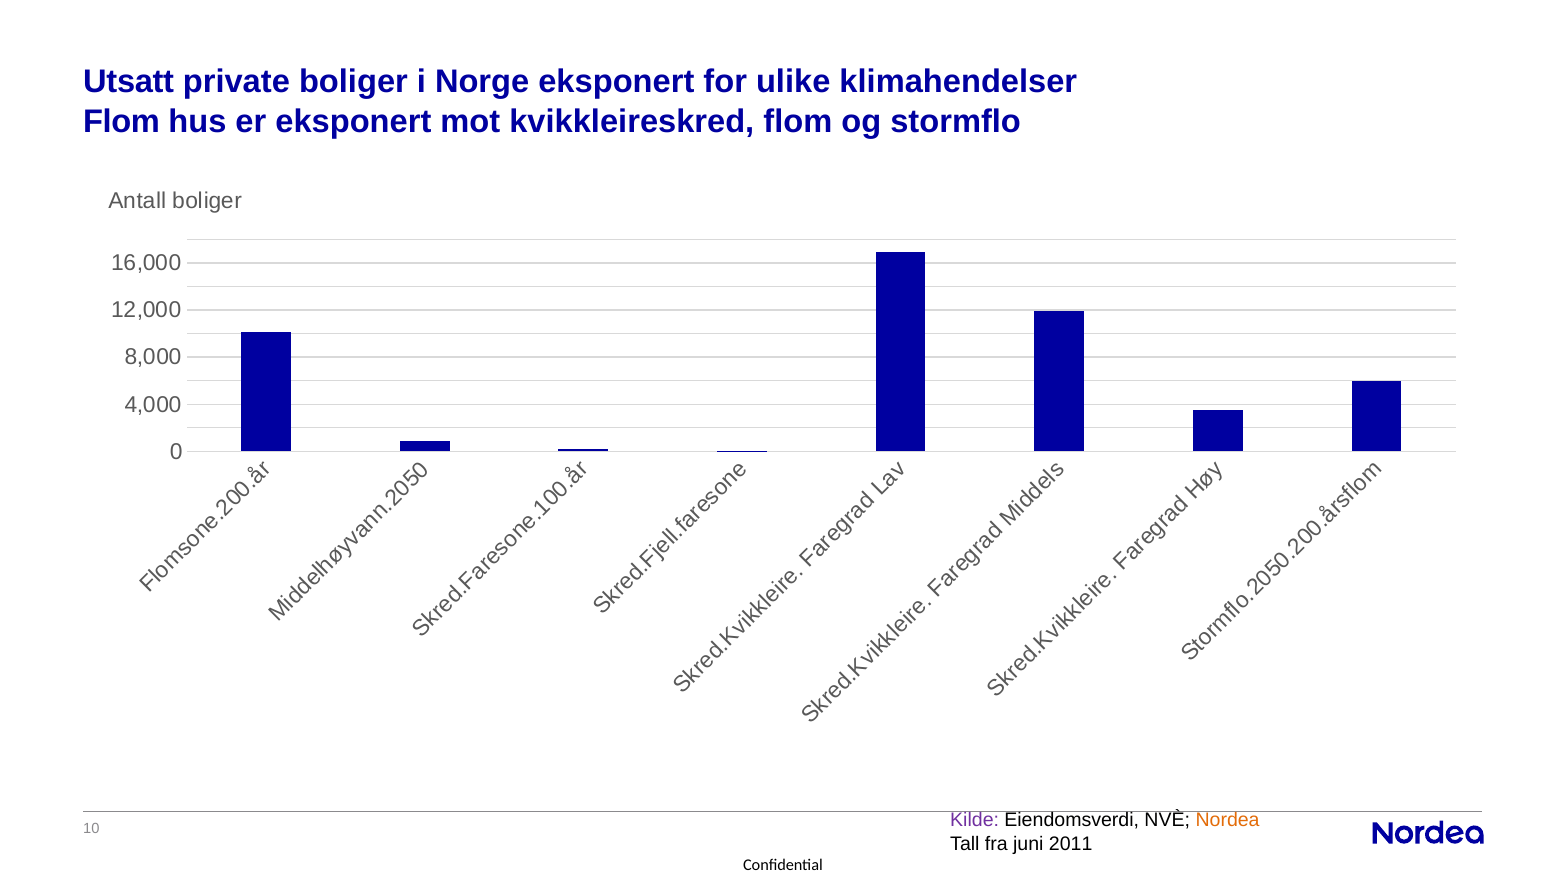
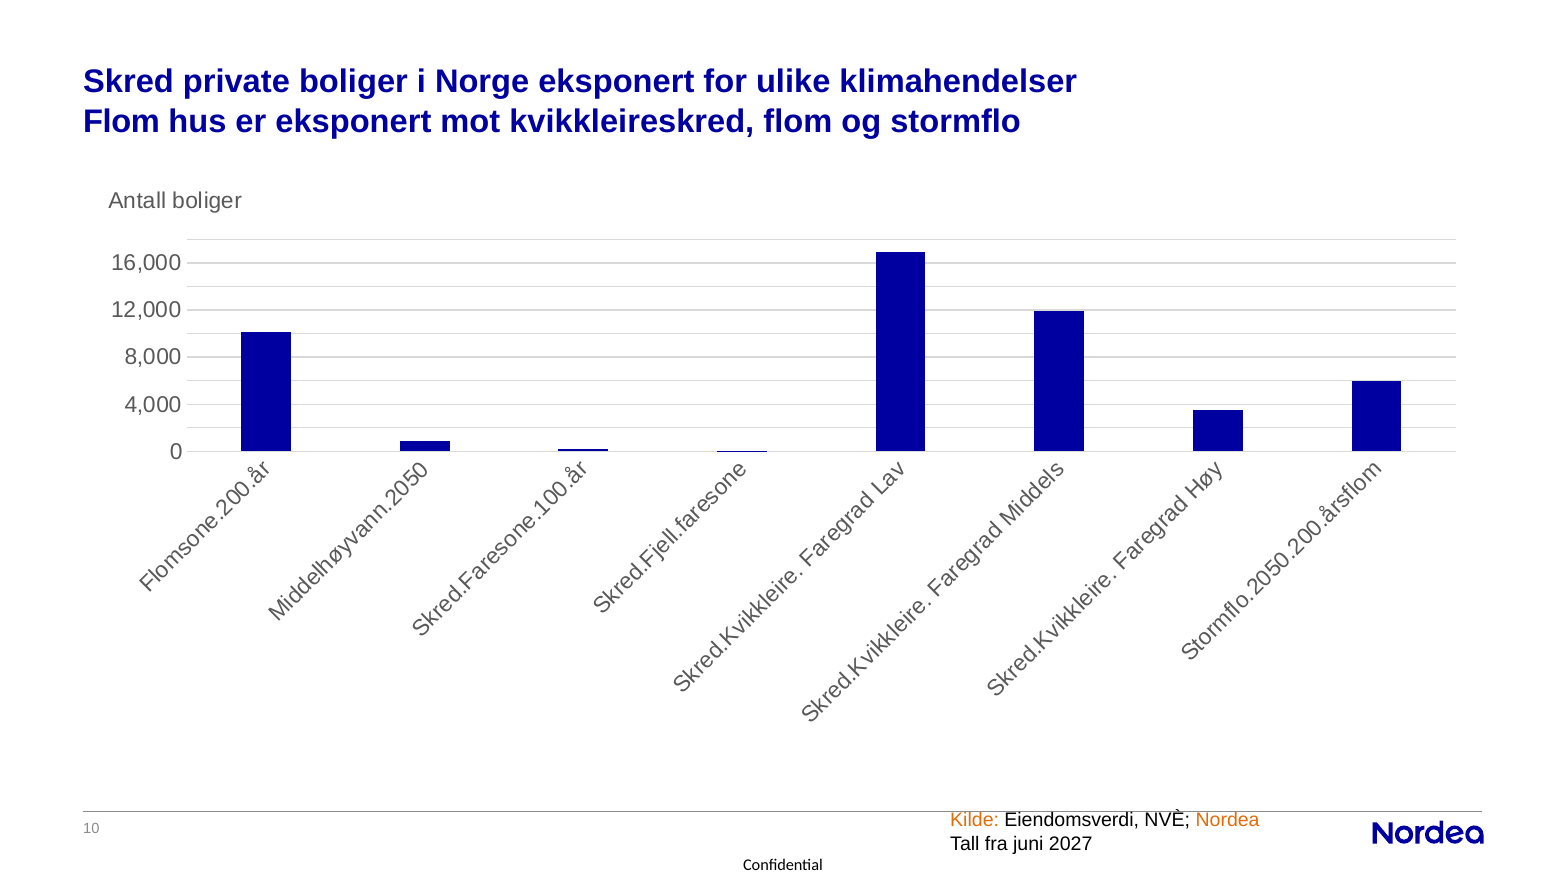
Utsatt: Utsatt -> Skred (129, 82)
Kilde colour: purple -> orange (975, 820)
2011: 2011 -> 2027 (1071, 844)
